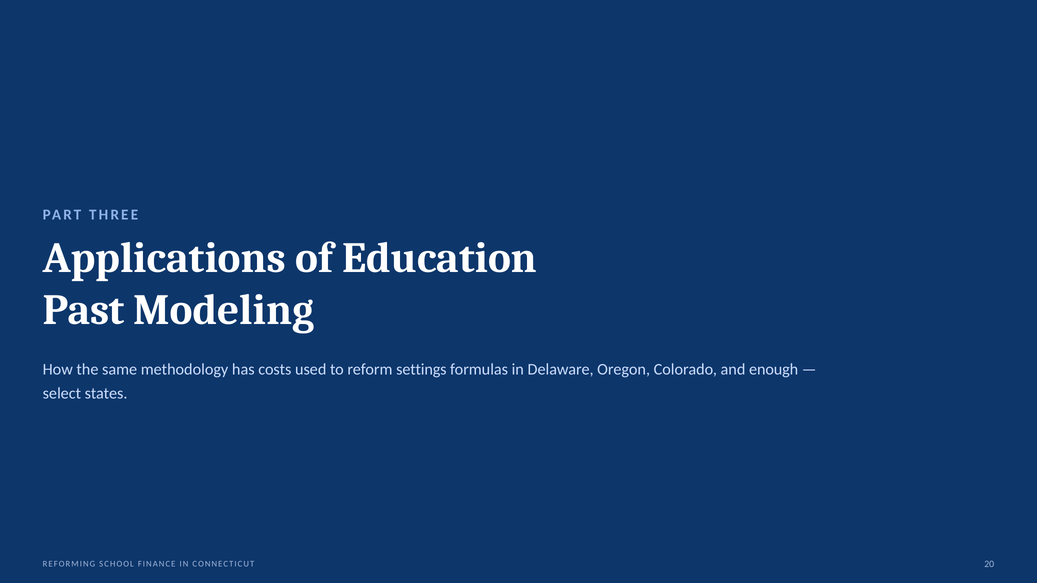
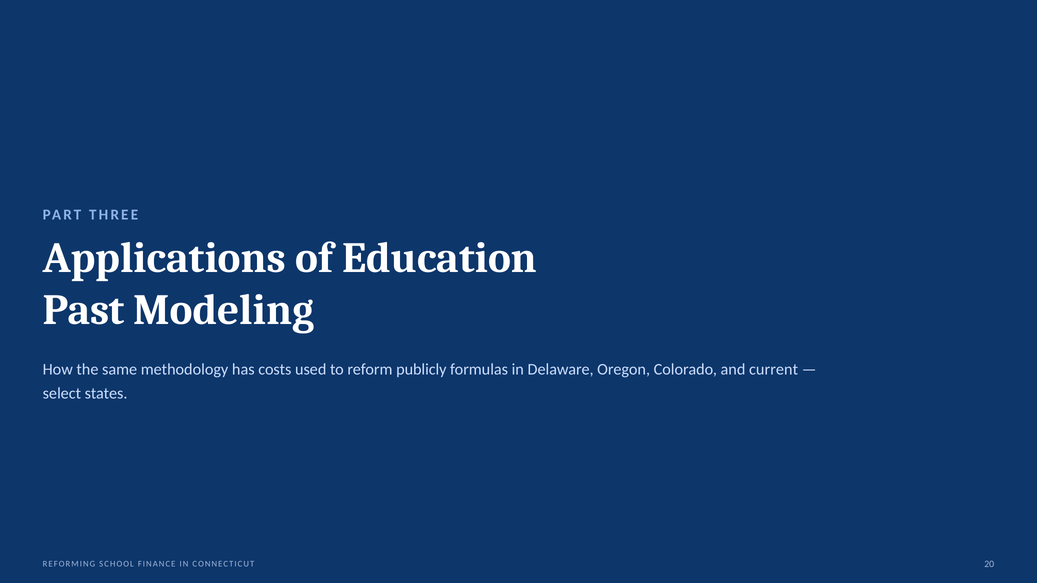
settings: settings -> publicly (421, 370)
enough: enough -> current (774, 370)
